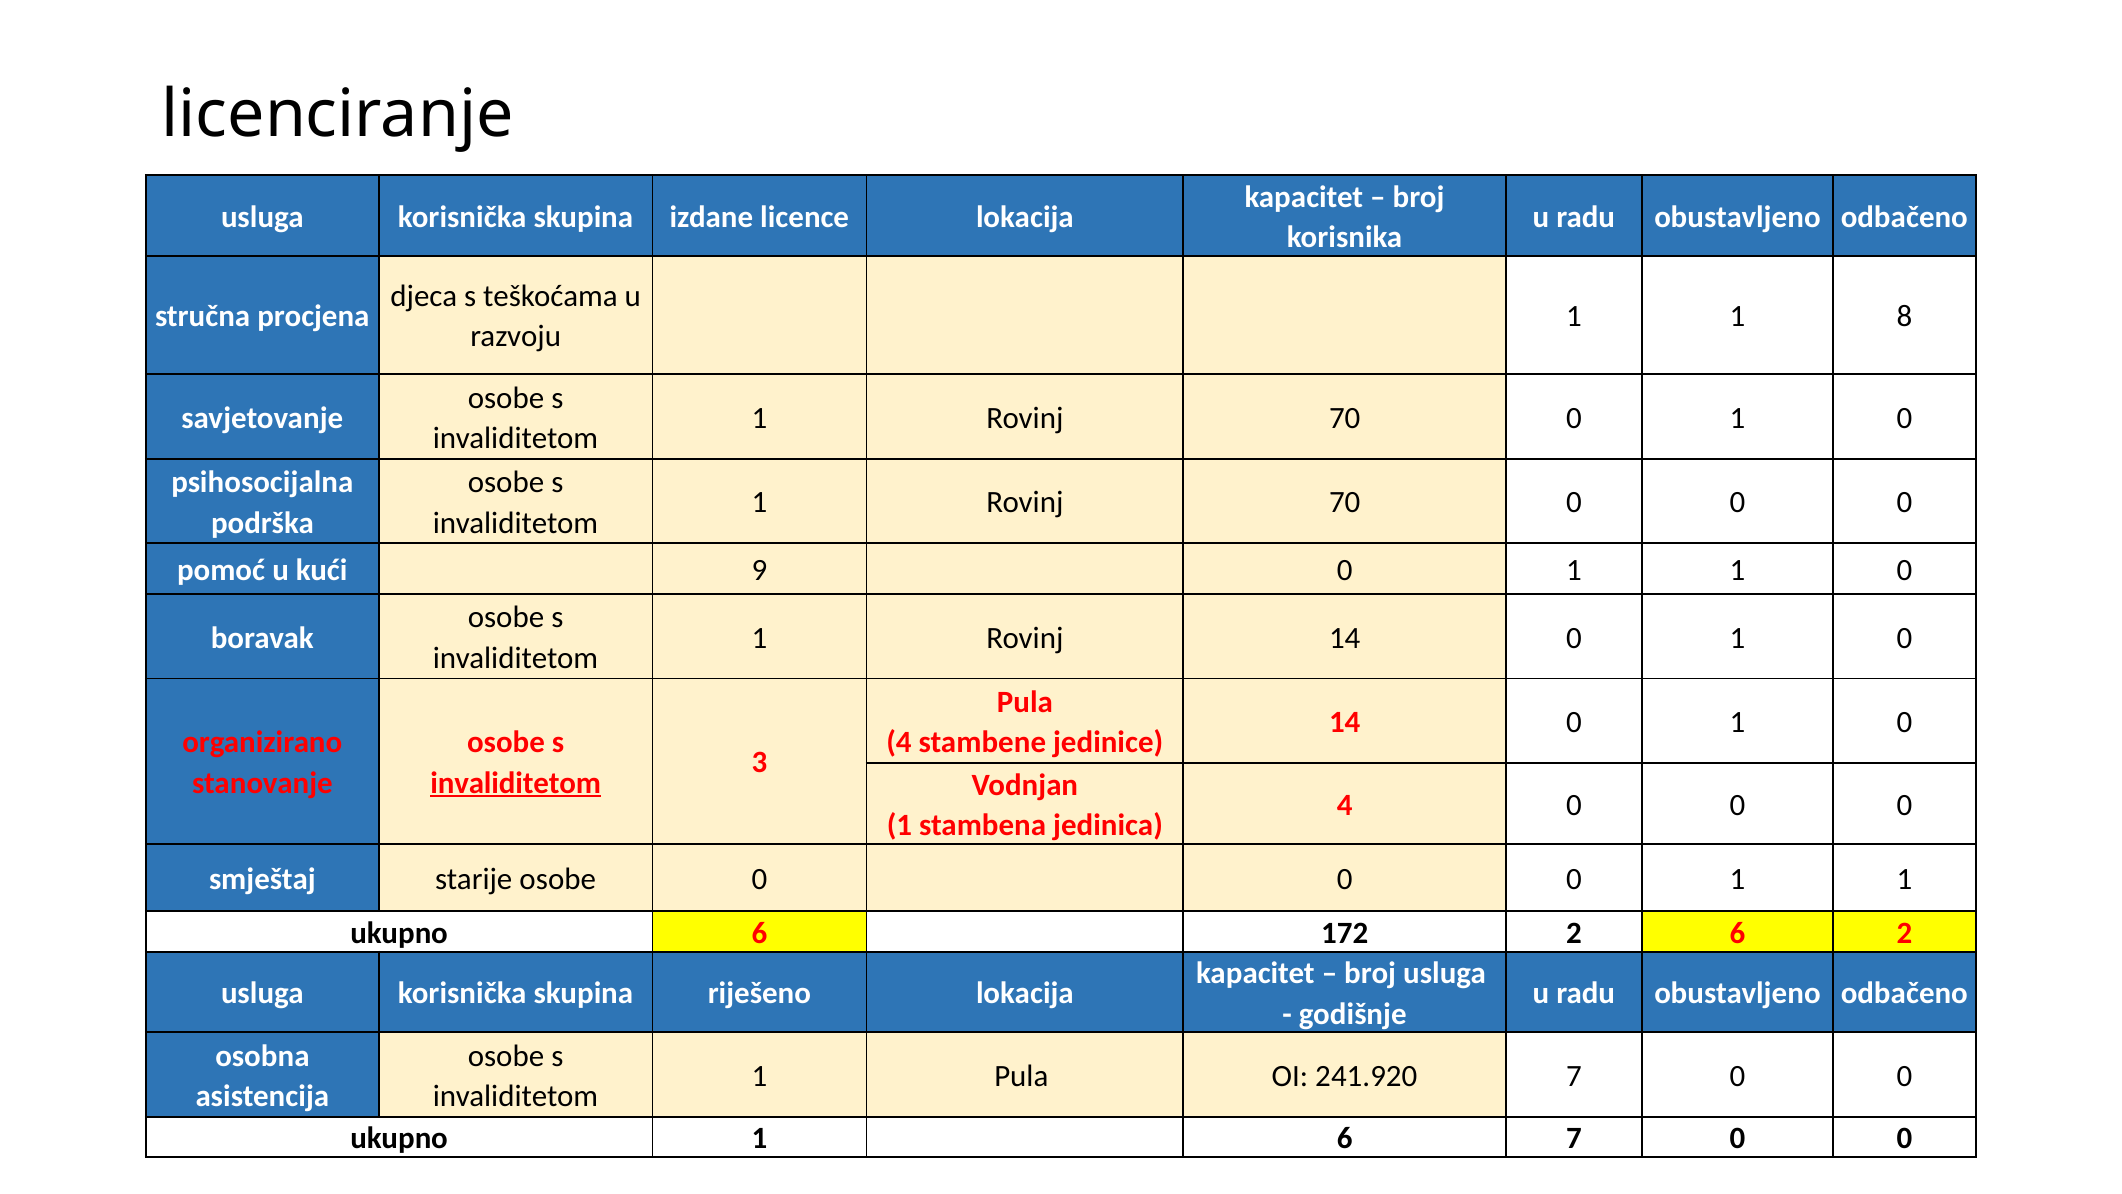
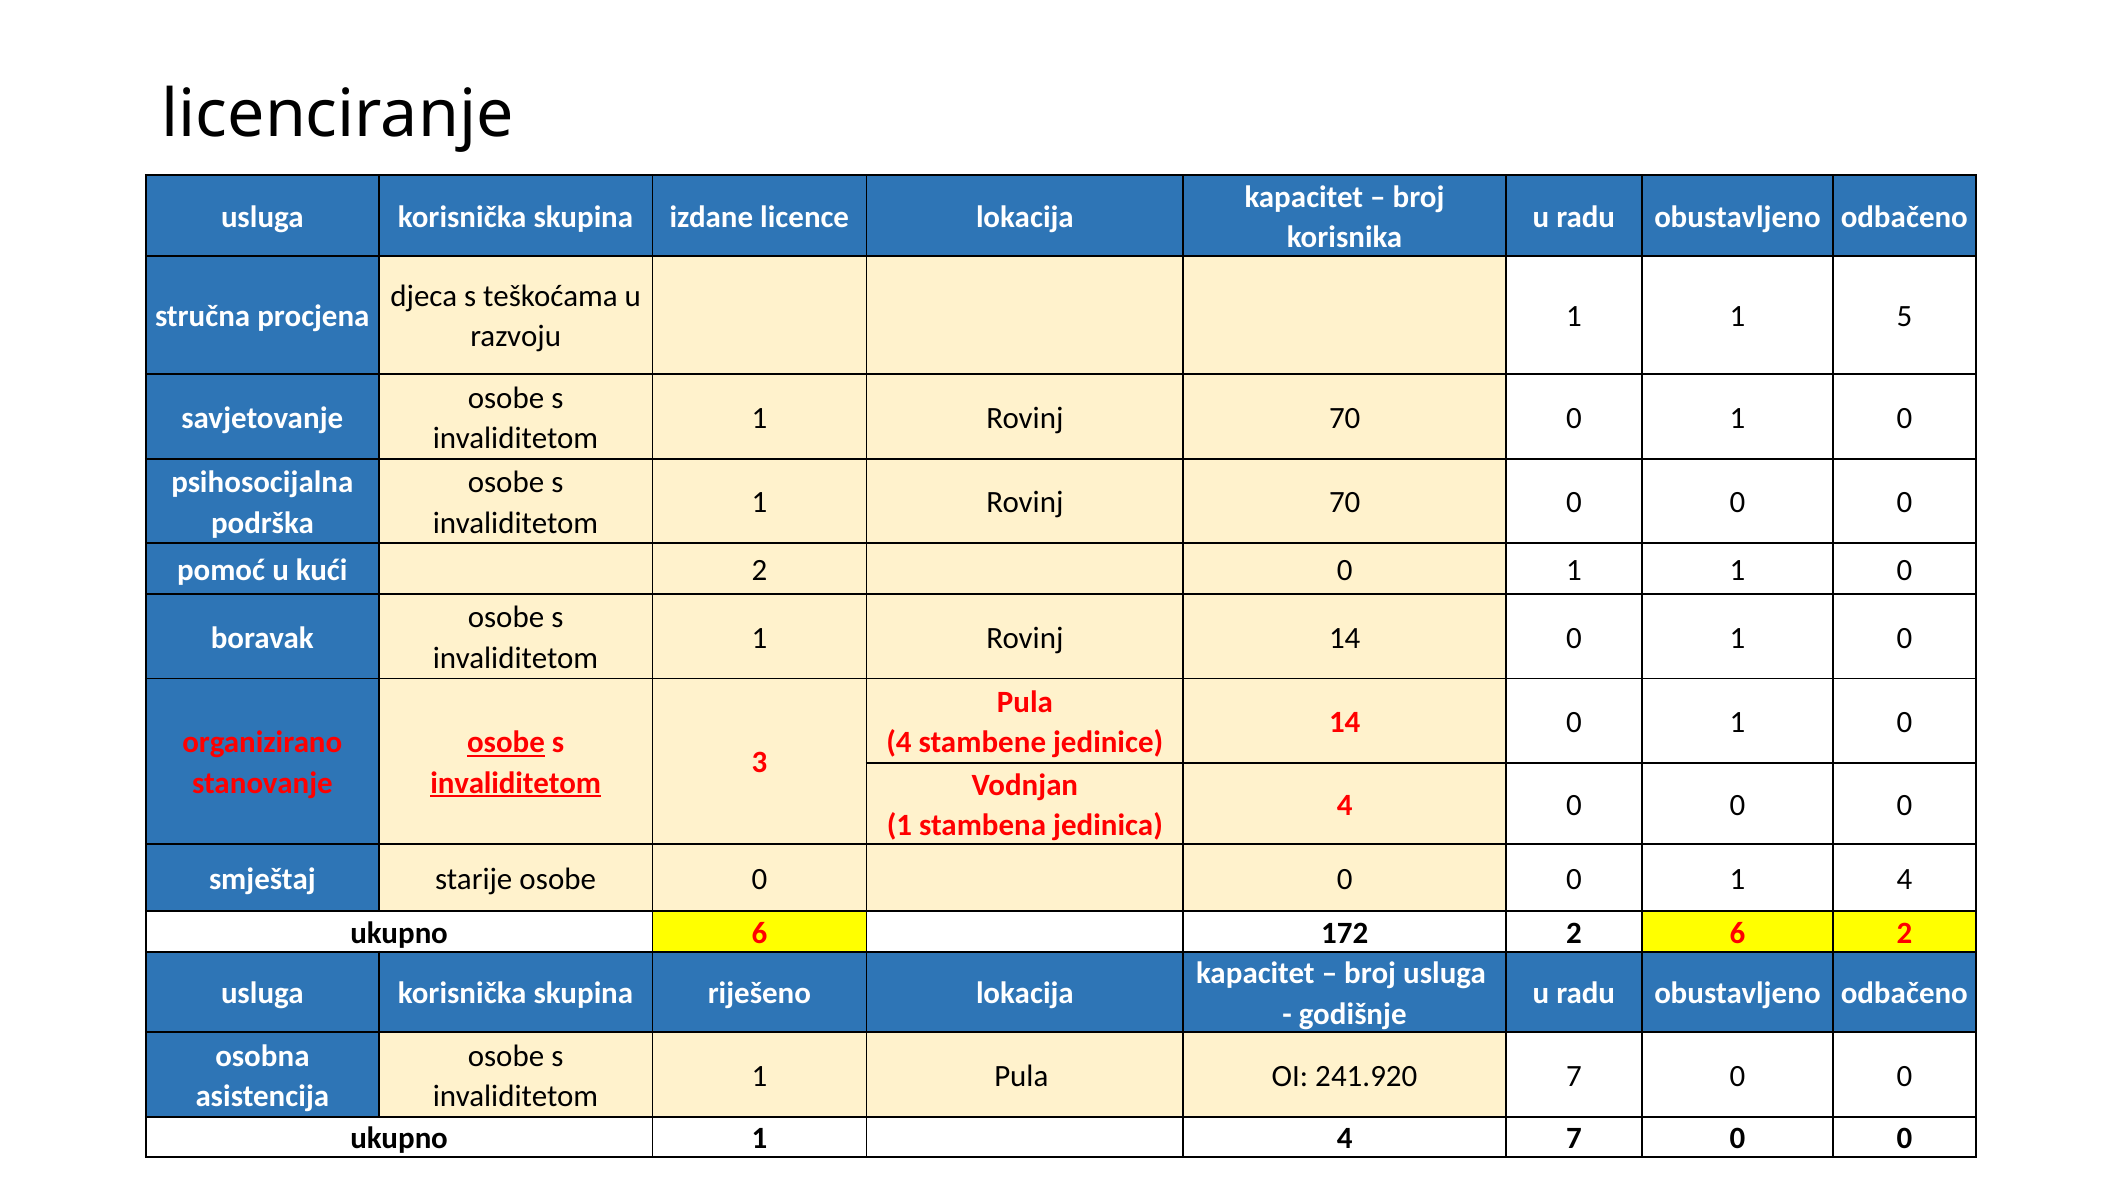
8: 8 -> 5 (1904, 317)
kući 9: 9 -> 2 (760, 570)
osobe underline: none -> present (506, 742)
0 0 1 1: 1 -> 4 (1904, 879)
ukupno 1 6: 6 -> 4 (1345, 1138)
